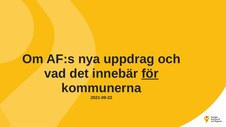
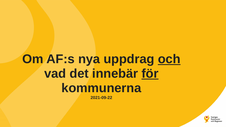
och underline: none -> present (169, 59)
